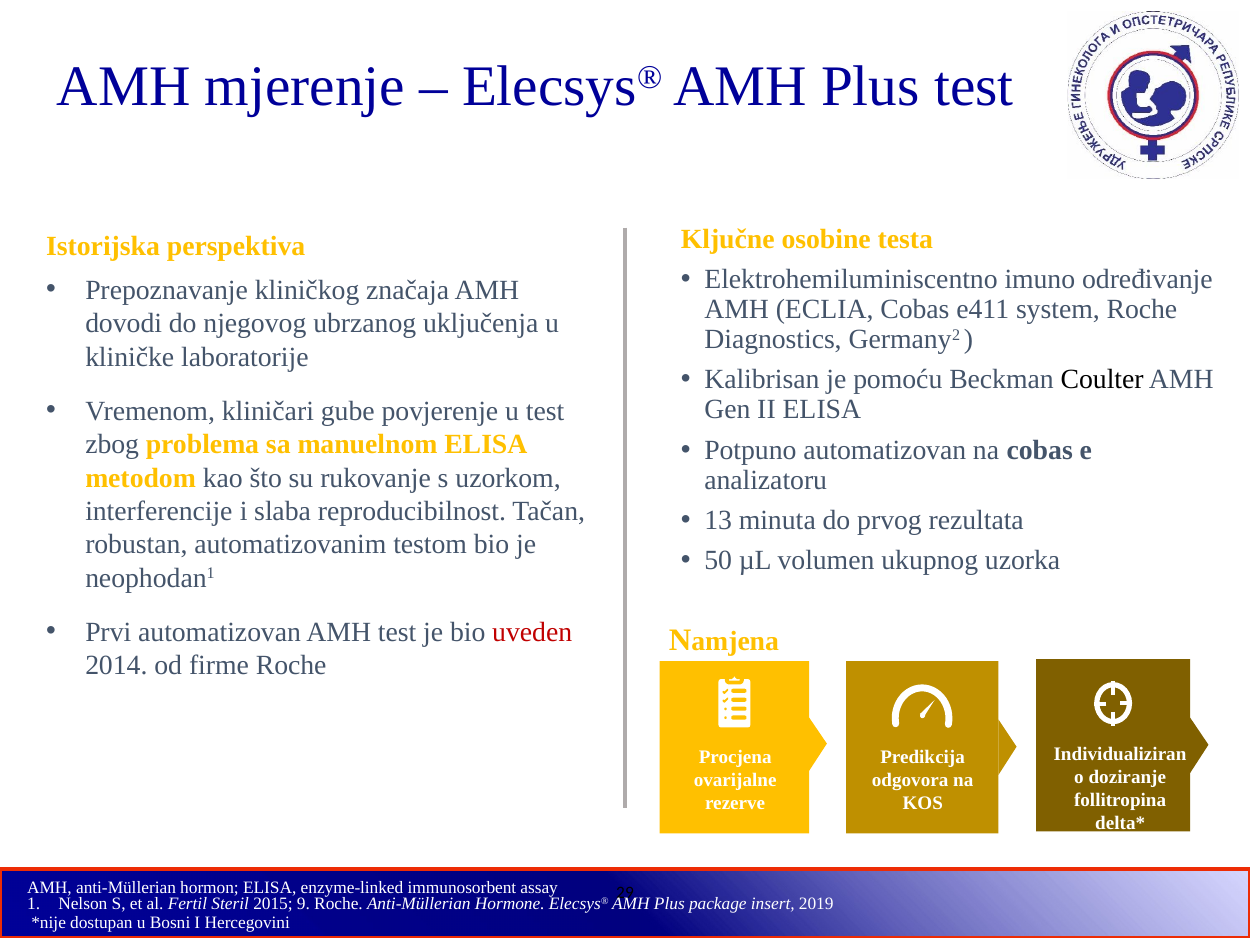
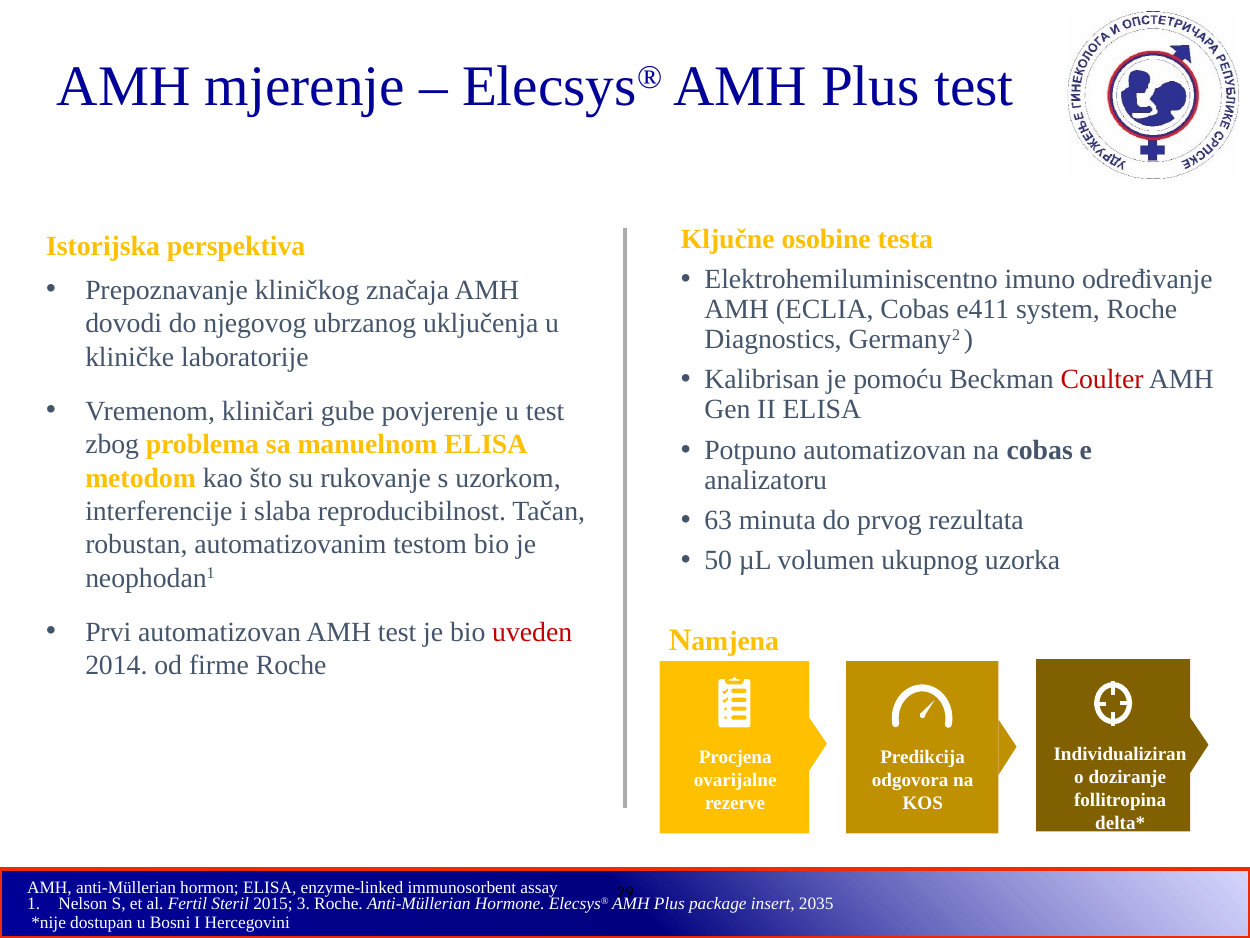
Coulter colour: black -> red (1102, 380)
13: 13 -> 63 (718, 520)
9: 9 -> 3 (303, 903)
2019: 2019 -> 2035 (816, 903)
